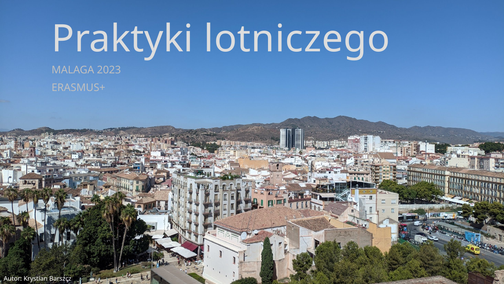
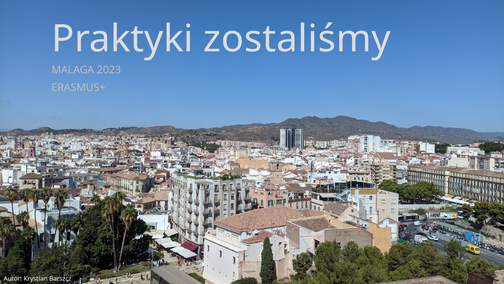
lotniczego: lotniczego -> zostaliśmy (297, 39)
